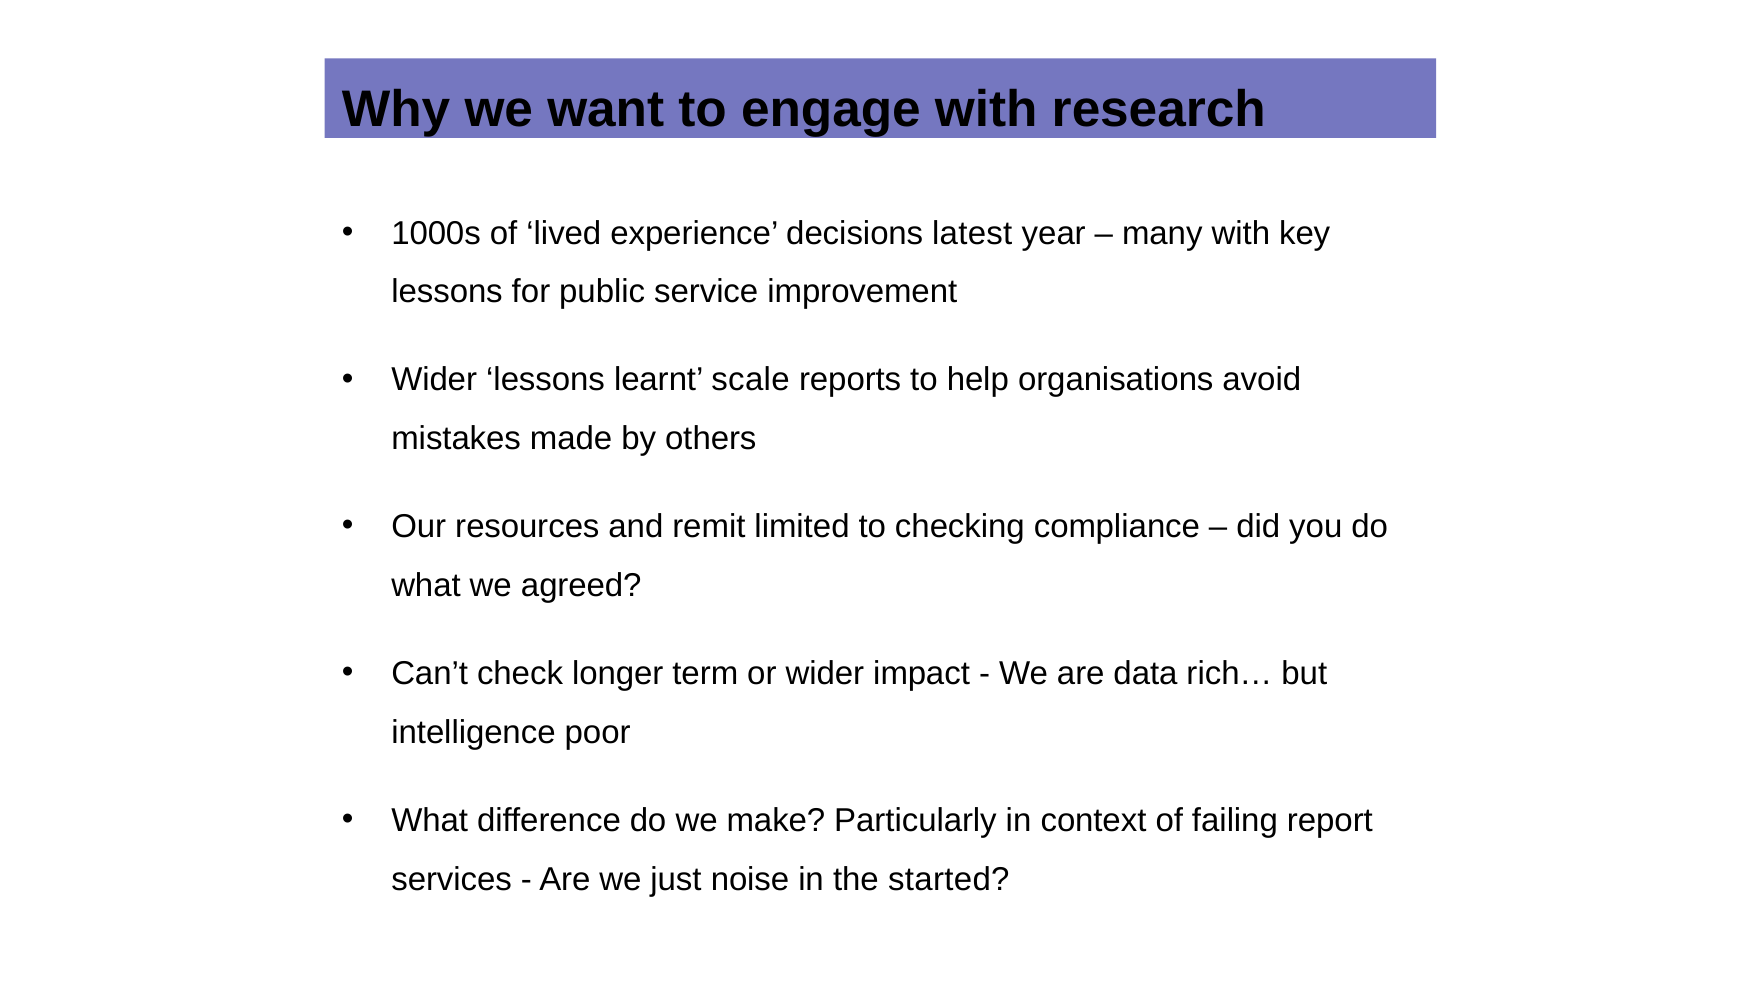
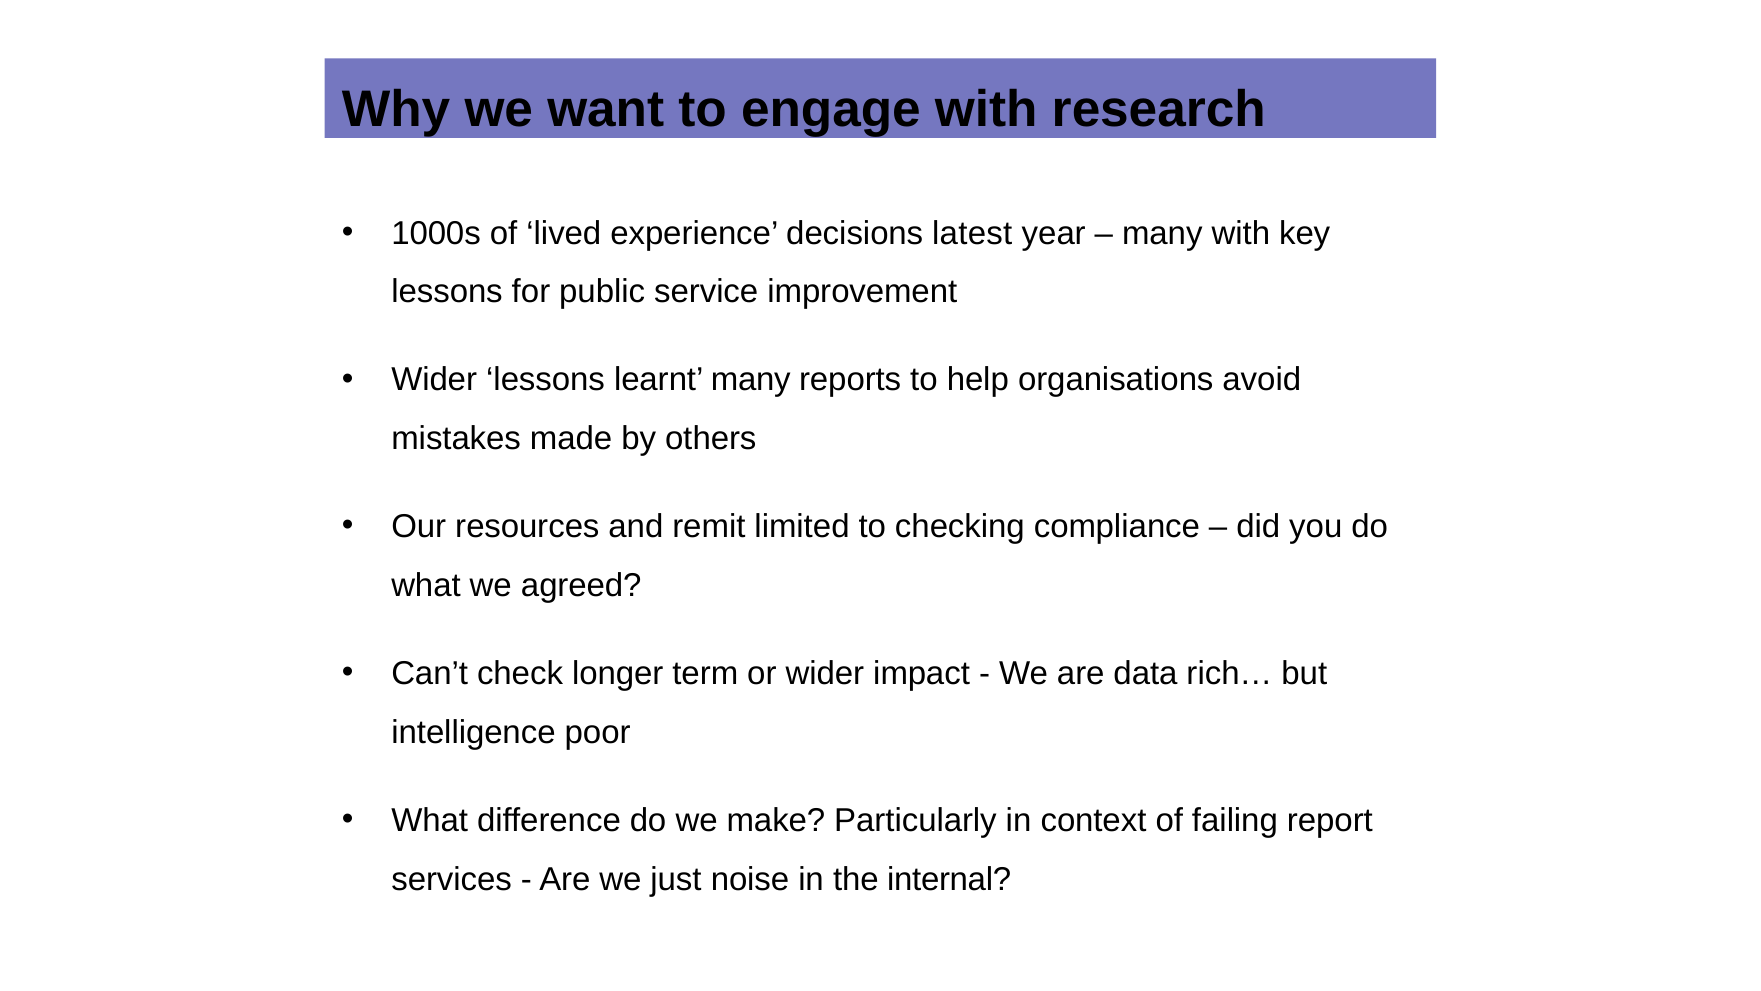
learnt scale: scale -> many (751, 380)
started: started -> internal (949, 879)
